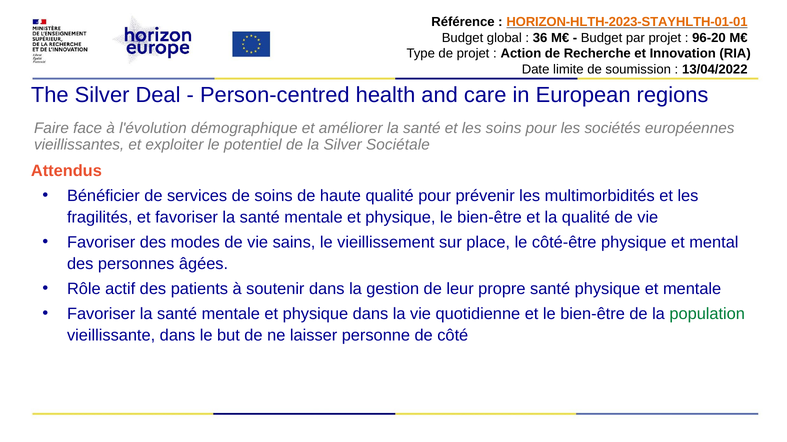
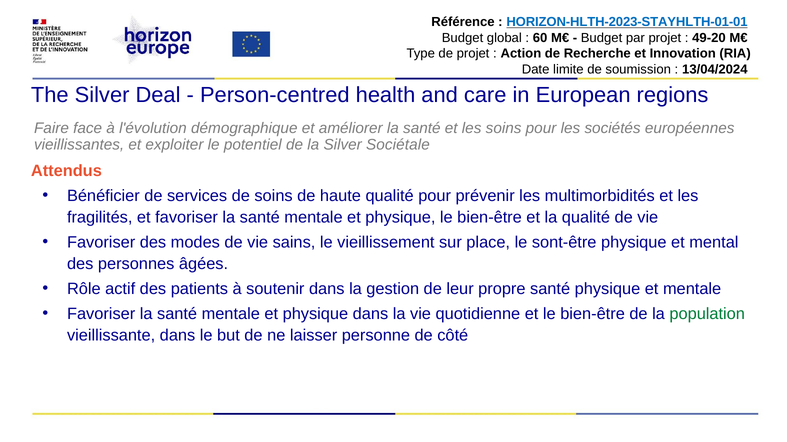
HORIZON-HLTH-2023-STAYHLTH-01-01 colour: orange -> blue (627, 22)
36: 36 -> 60 (540, 38)
96-20: 96-20 -> 49-20 (709, 38)
13/04/2022: 13/04/2022 -> 13/04/2024 (715, 69)
côté-être: côté-être -> sont-être (564, 243)
